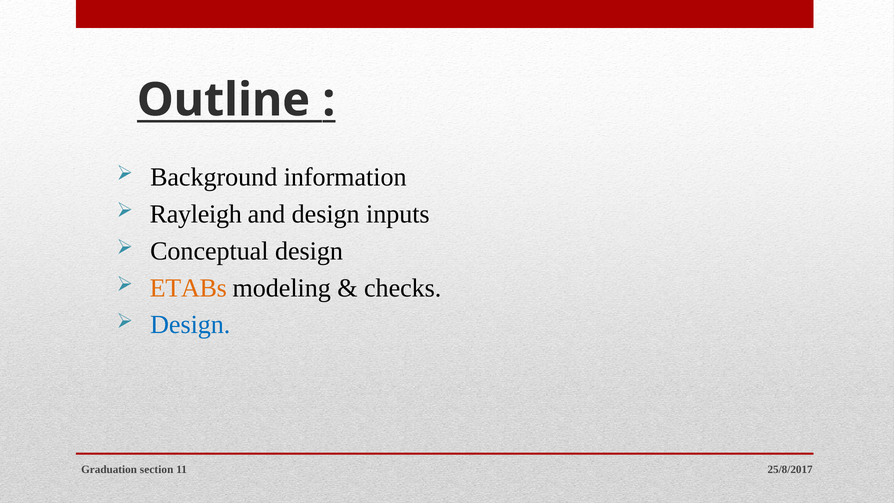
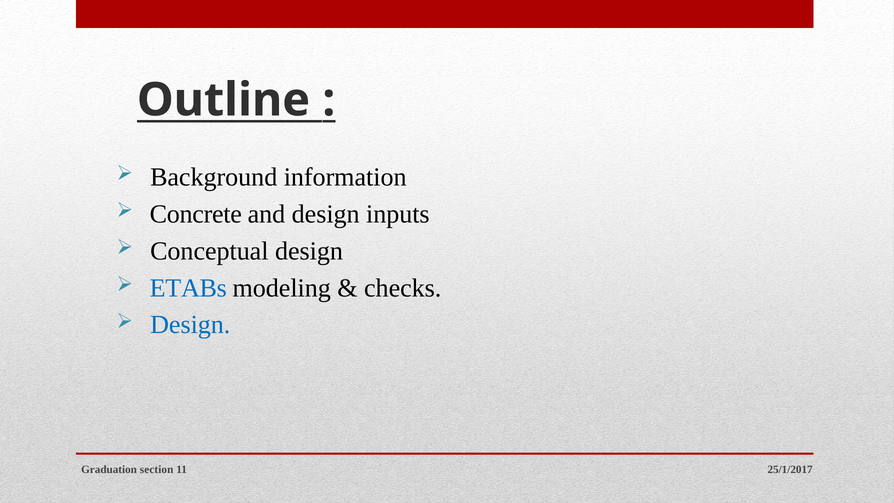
Rayleigh: Rayleigh -> Concrete (196, 214)
ETABs colour: orange -> blue (188, 288)
25/8/2017: 25/8/2017 -> 25/1/2017 (790, 469)
